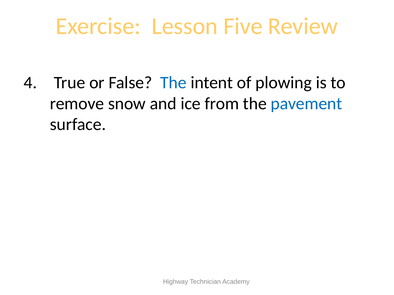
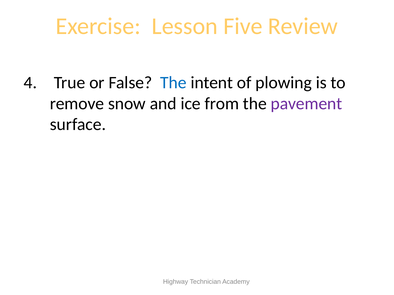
pavement colour: blue -> purple (306, 104)
